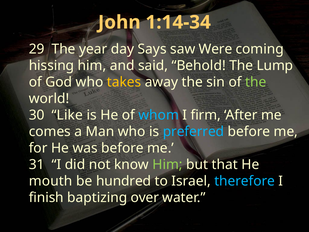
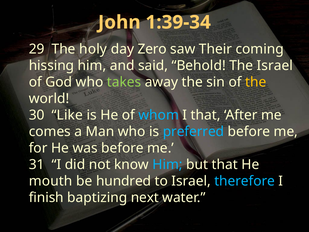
1:14-34: 1:14-34 -> 1:39-34 (178, 22)
year: year -> holy (93, 49)
Says: Says -> Zero (152, 49)
Were: Were -> Their (215, 49)
The Lump: Lump -> Israel (275, 65)
takes colour: yellow -> light green (124, 82)
the colour: light green -> yellow (256, 82)
I firm: firm -> that (206, 115)
Him colour: light green -> light blue (167, 164)
over: over -> next (145, 197)
